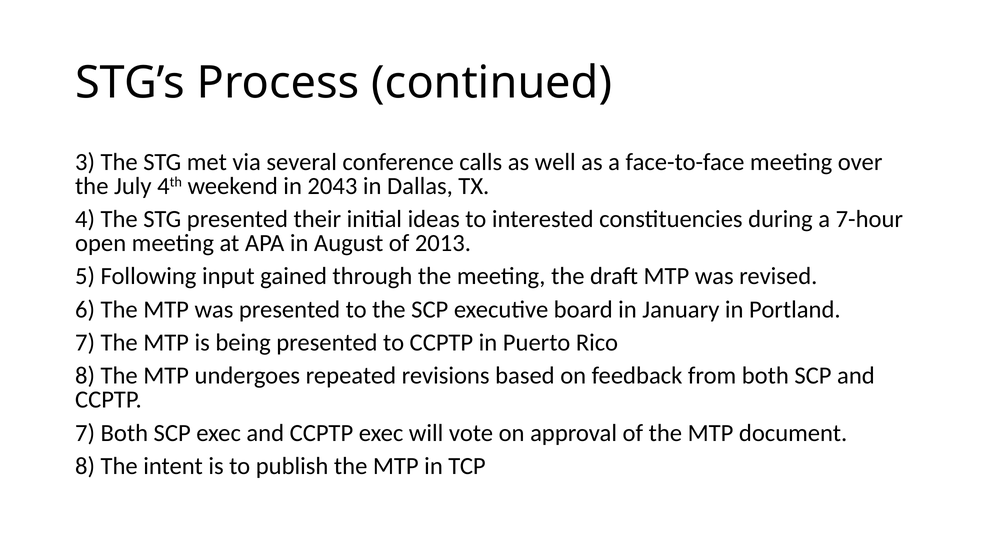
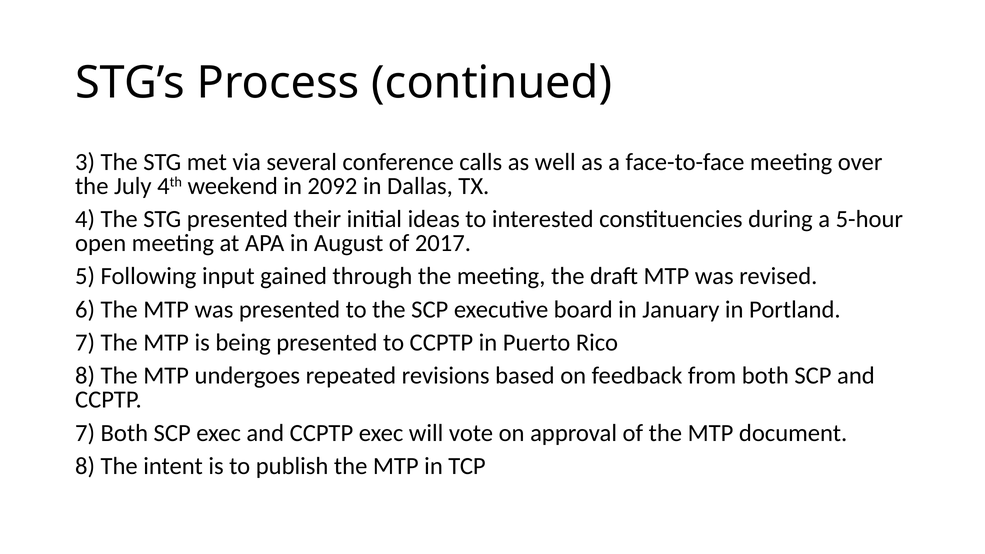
2043: 2043 -> 2092 (332, 186)
7-hour: 7-hour -> 5-hour (869, 219)
2013: 2013 -> 2017 (443, 243)
